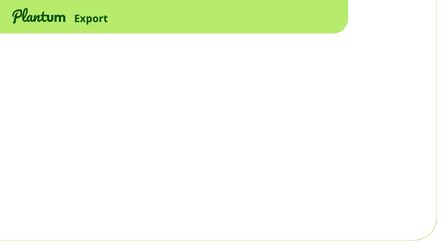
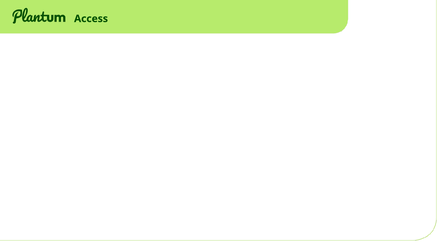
Export: Export -> Access (91, 19)
